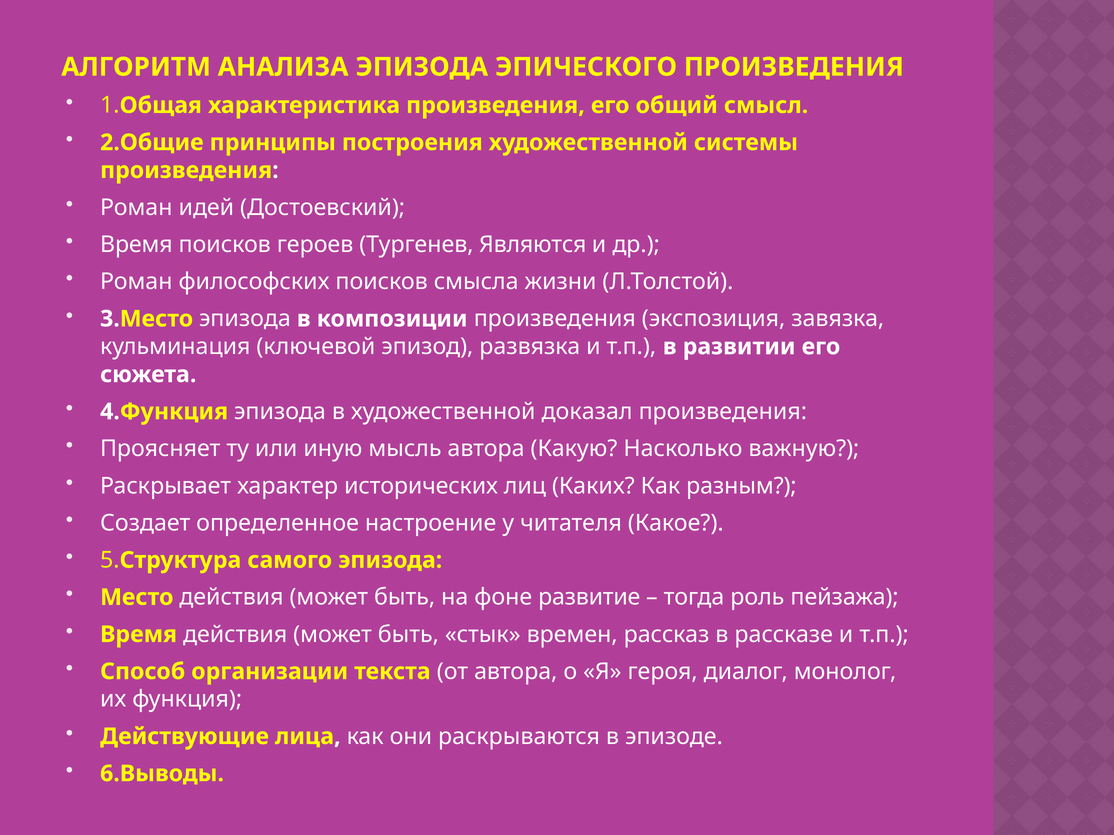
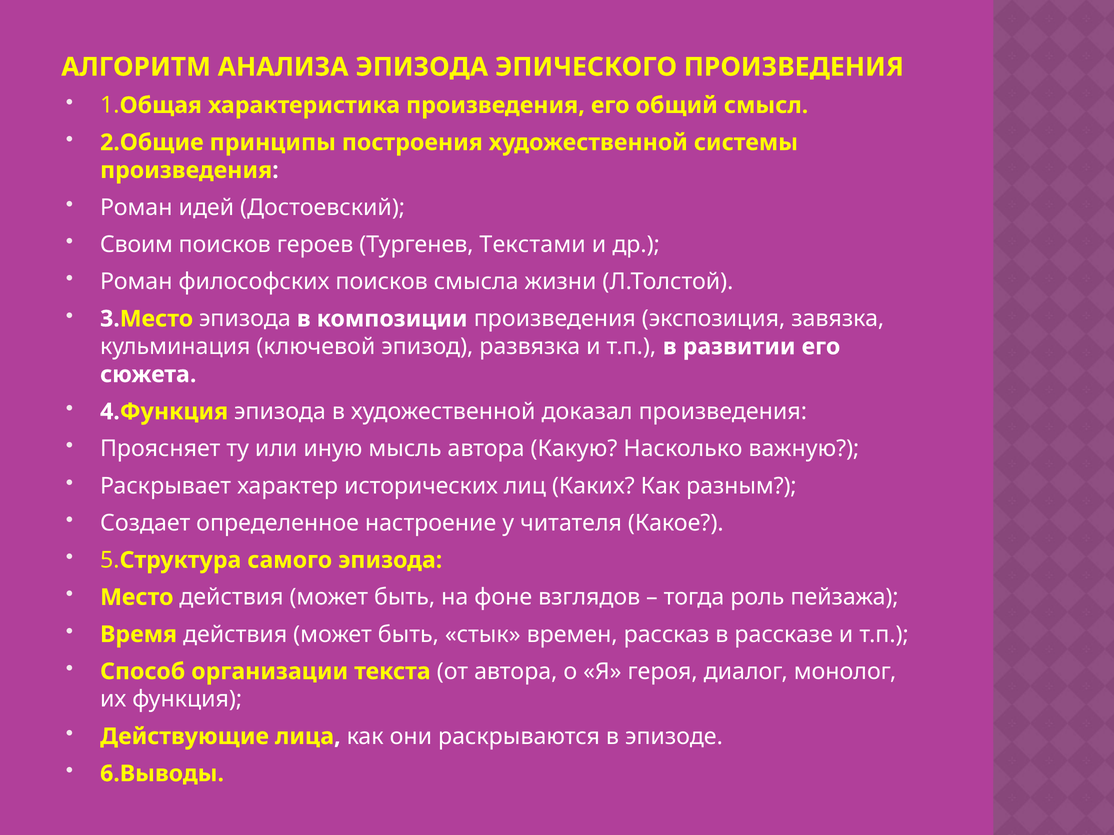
Время: Время -> Своим (136, 245)
Являются: Являются -> Текстами (533, 245)
развитие: развитие -> взглядов (589, 598)
